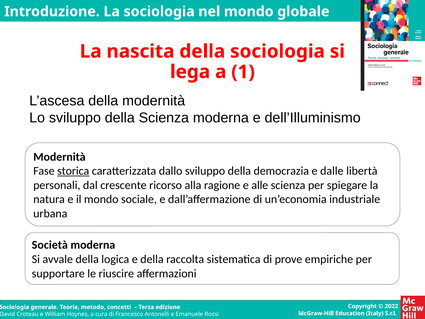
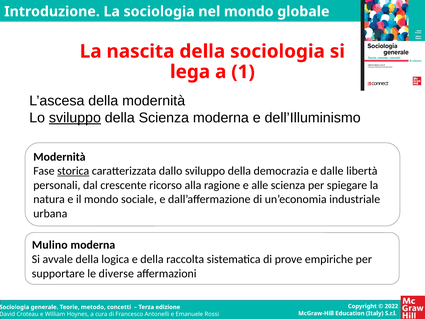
sviluppo underline: none -> present (75, 118)
Società: Società -> Mulino (50, 245)
riuscire: riuscire -> diverse (116, 273)
